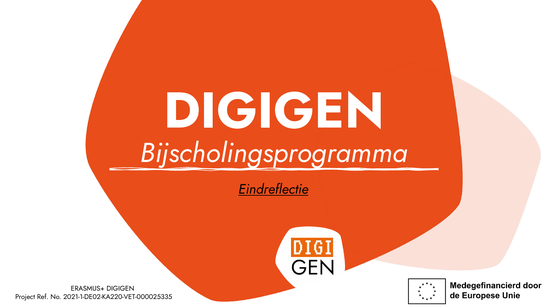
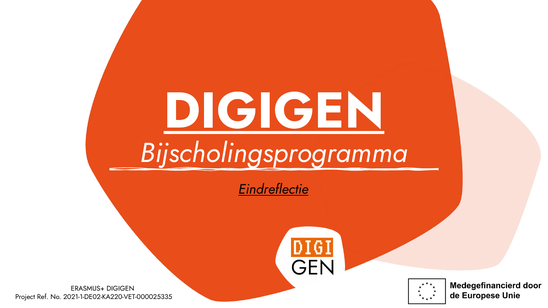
DIGIGEN underline: none -> present (274, 111)
